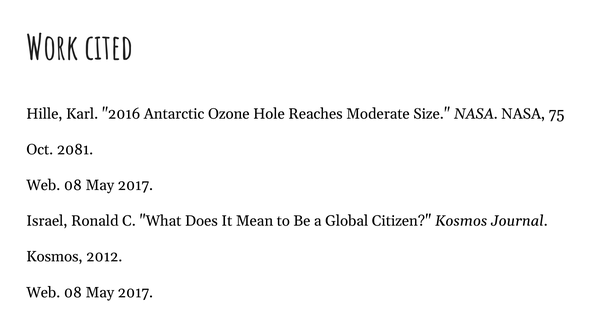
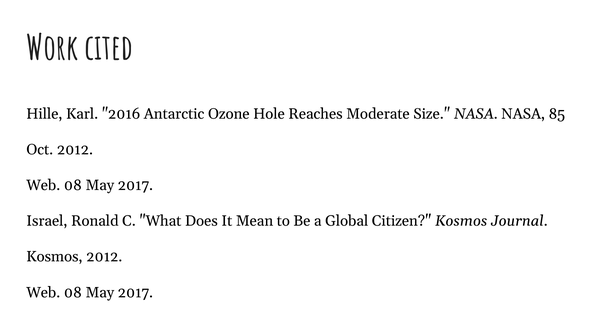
75: 75 -> 85 (557, 114)
Oct 2081: 2081 -> 2012 (75, 150)
